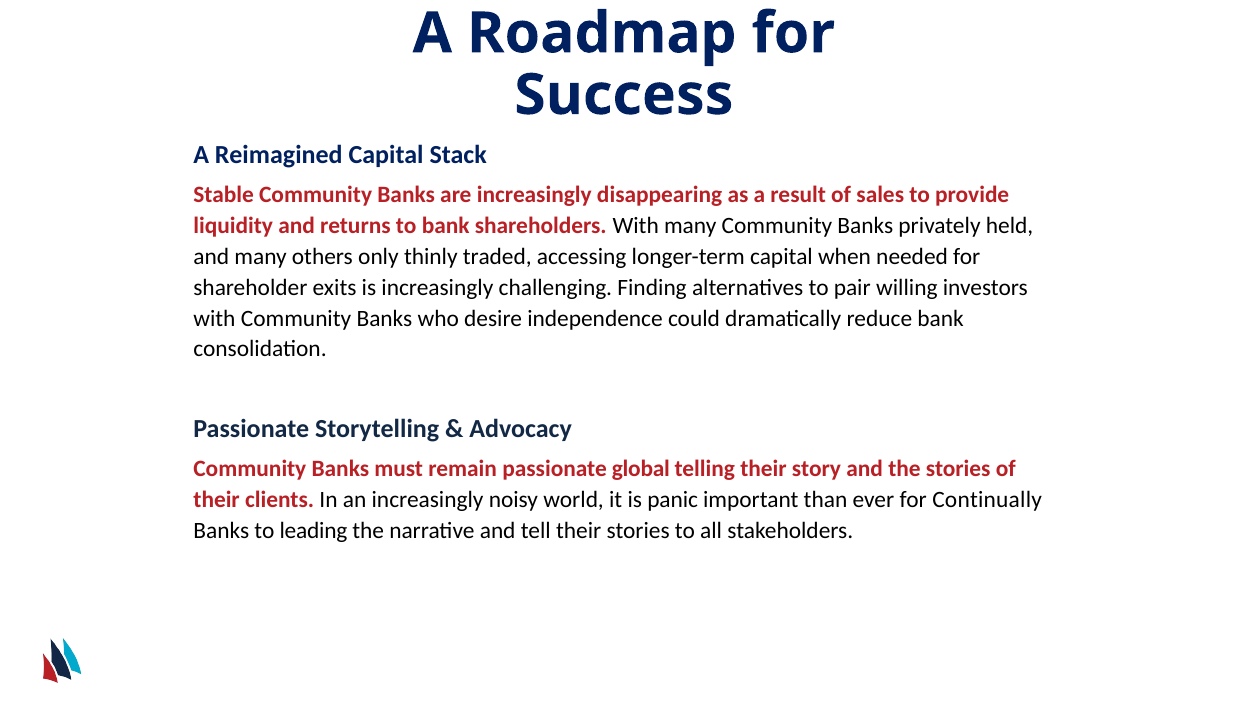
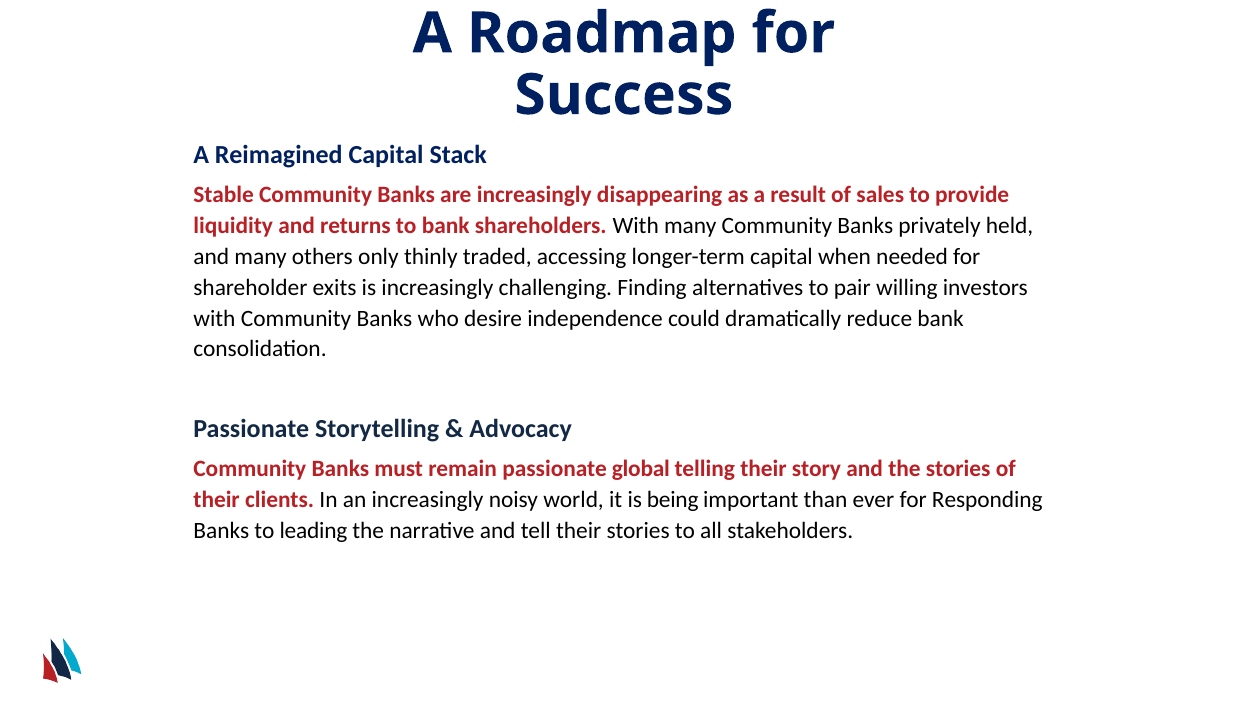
panic: panic -> being (673, 500)
Continually: Continually -> Responding (987, 500)
